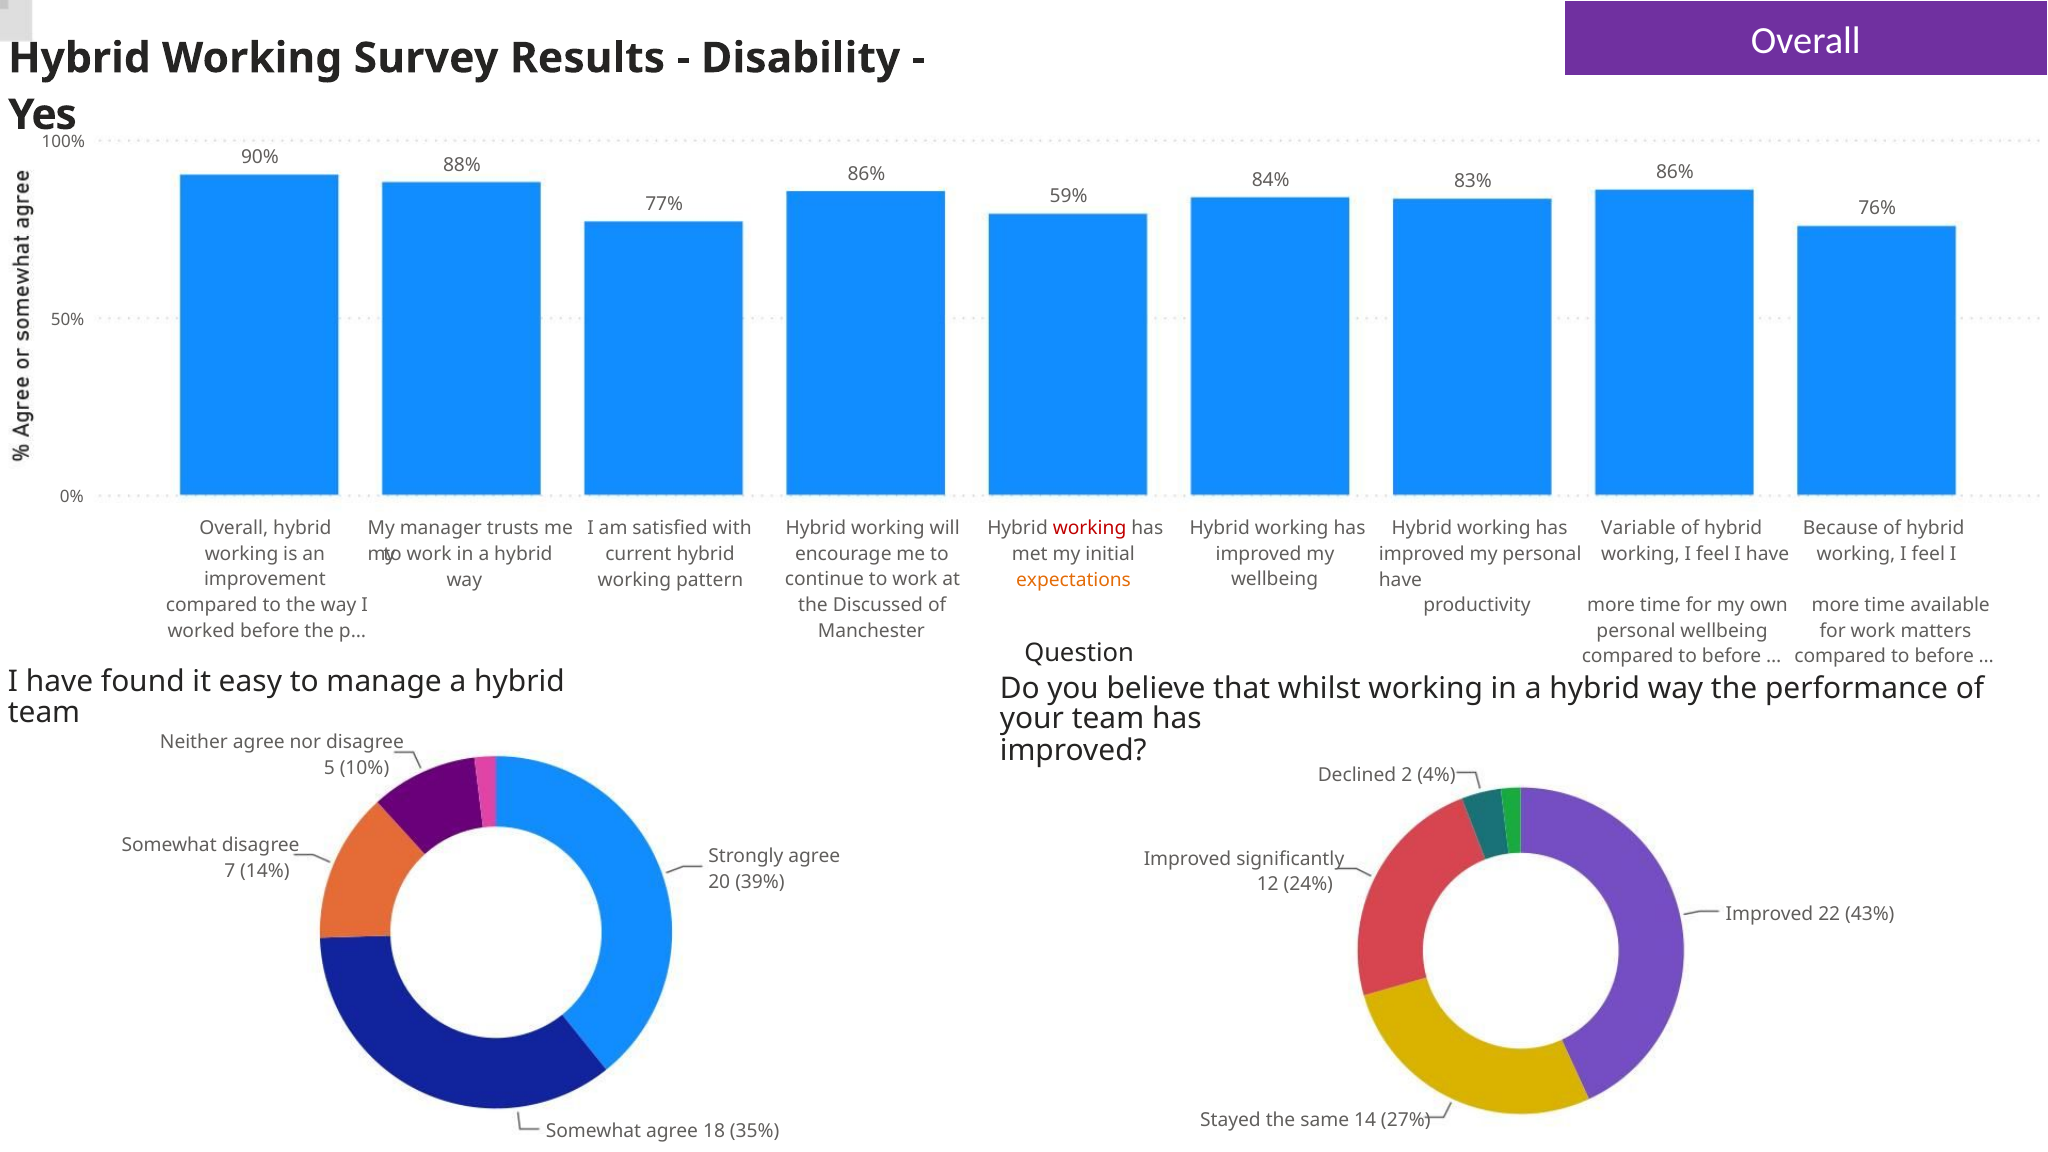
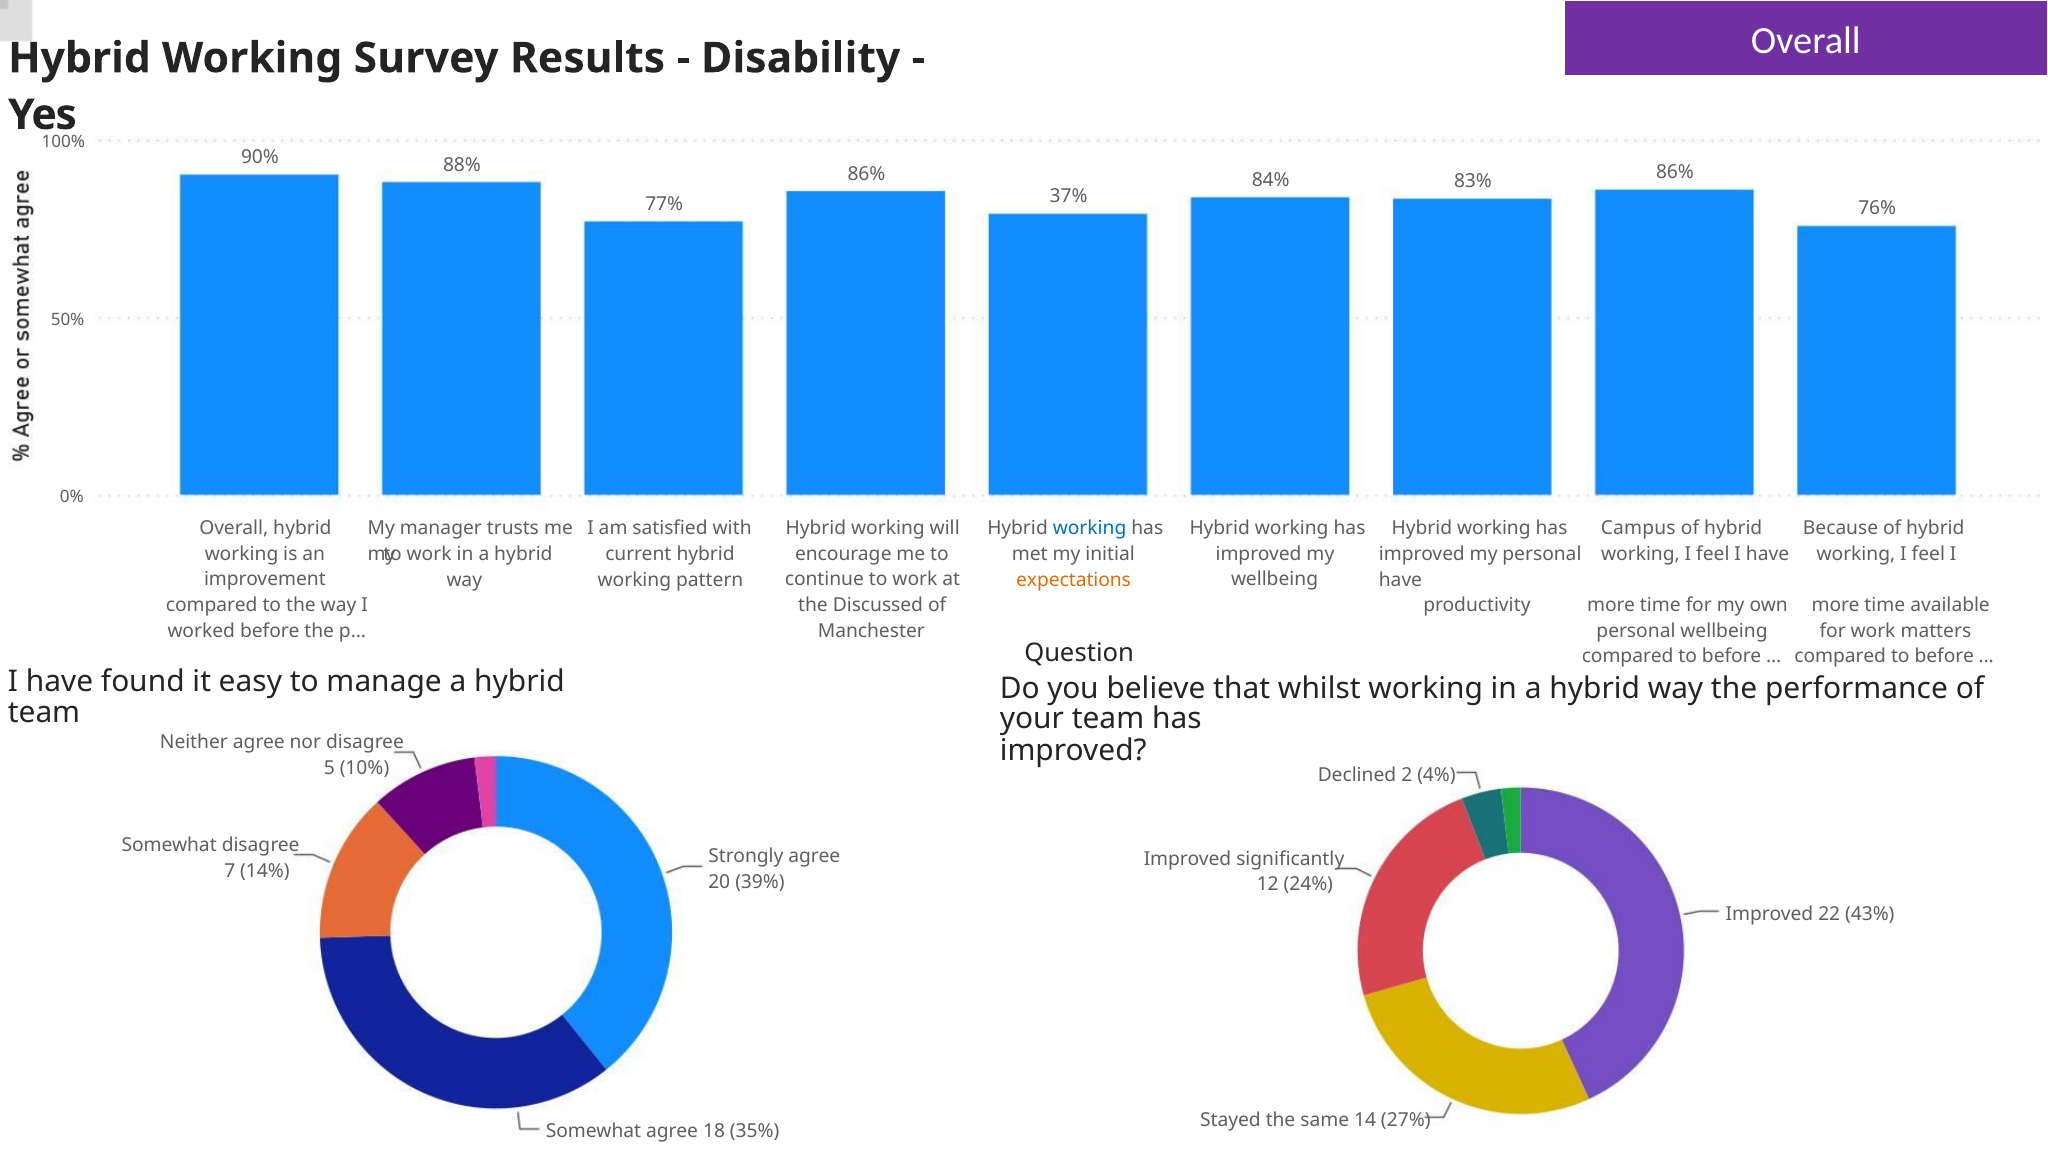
59%: 59% -> 37% (1069, 196)
Variable: Variable -> Campus (1638, 528)
working colour: red -> blue (1090, 529)
